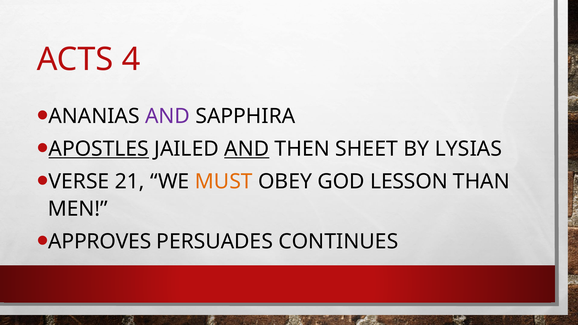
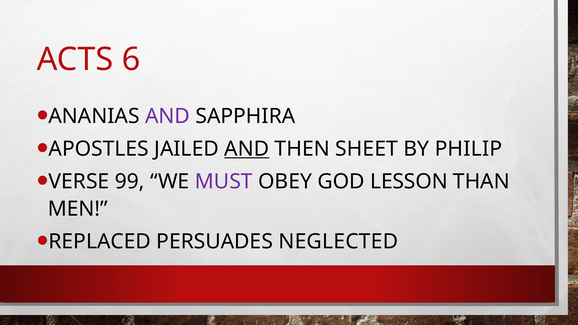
4: 4 -> 6 (131, 60)
APOSTLES underline: present -> none (99, 149)
LYSIAS: LYSIAS -> PHILIP (468, 149)
21: 21 -> 99 (130, 182)
MUST colour: orange -> purple (224, 182)
APPROVES: APPROVES -> REPLACED (100, 242)
CONTINUES: CONTINUES -> NEGLECTED (338, 242)
